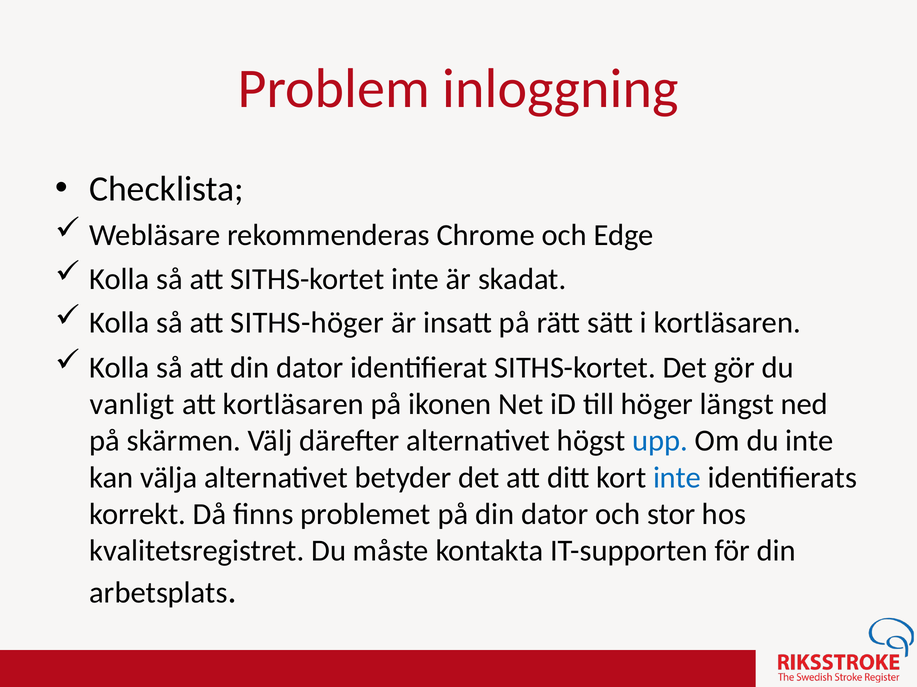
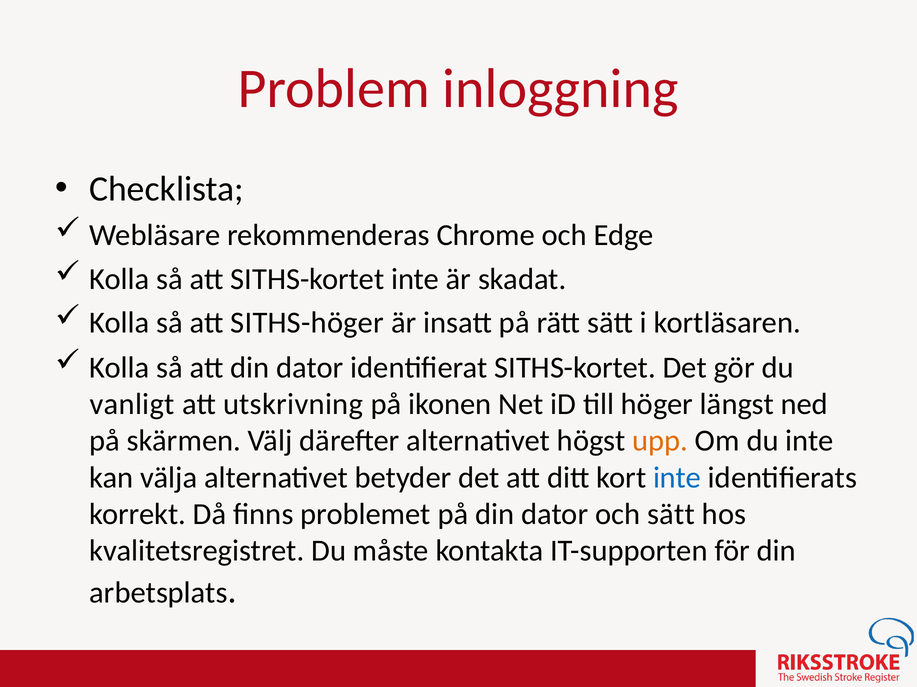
att kortläsaren: kortläsaren -> utskrivning (293, 405)
upp colour: blue -> orange (660, 441)
och stor: stor -> sätt (671, 515)
